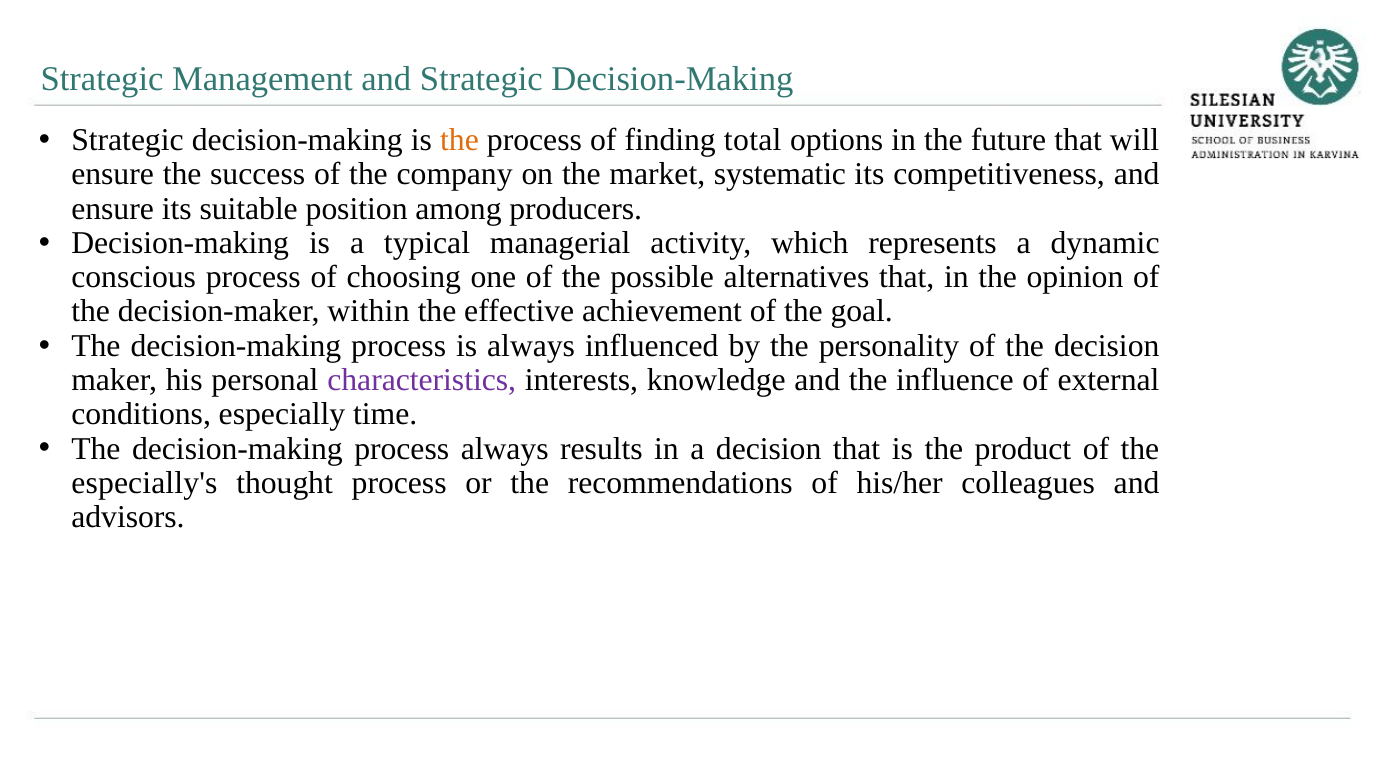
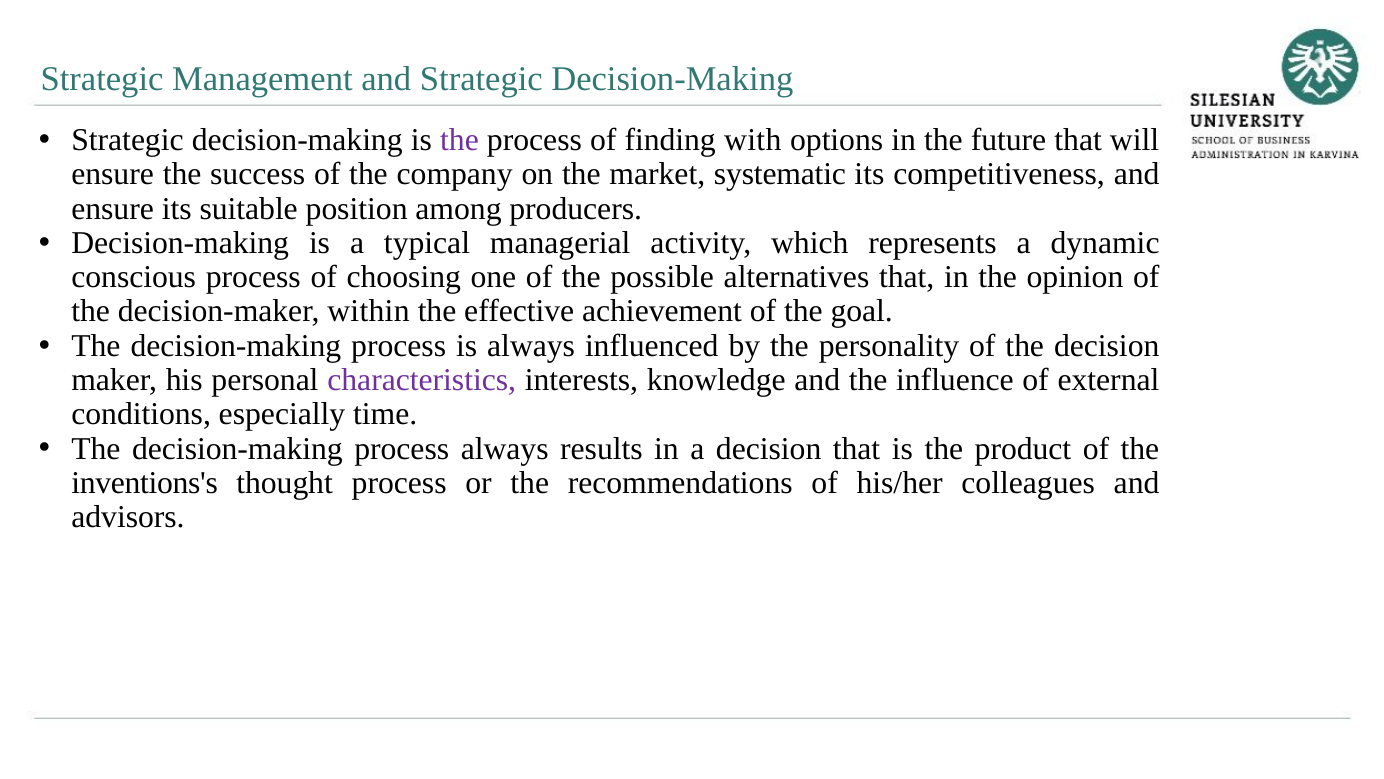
the colour: orange -> purple (460, 140)
total: total -> with (753, 140)
especially's: especially's -> inventions's (145, 483)
